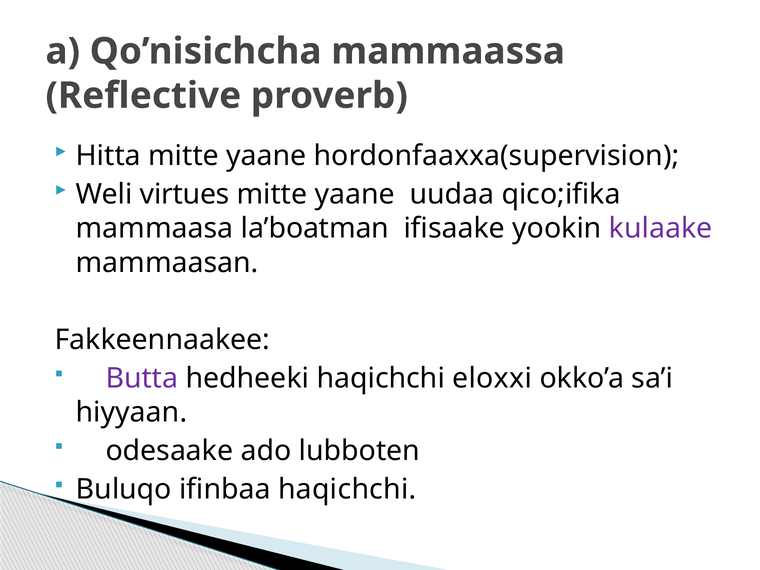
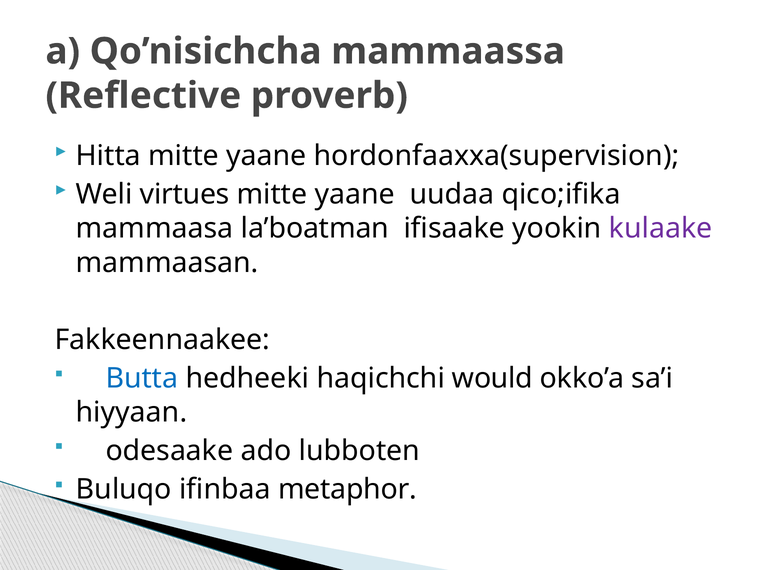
Butta colour: purple -> blue (142, 378)
eloxxi: eloxxi -> would (492, 378)
ifinbaa haqichchi: haqichchi -> metaphor (348, 489)
